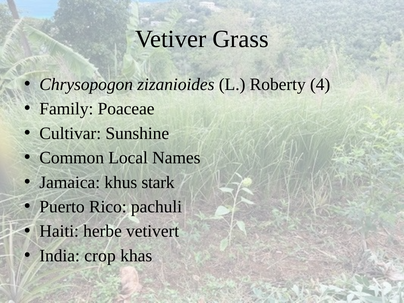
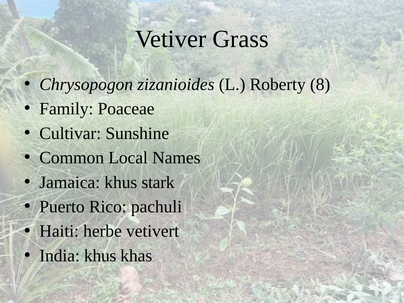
4: 4 -> 8 (320, 84)
India crop: crop -> khus (100, 256)
